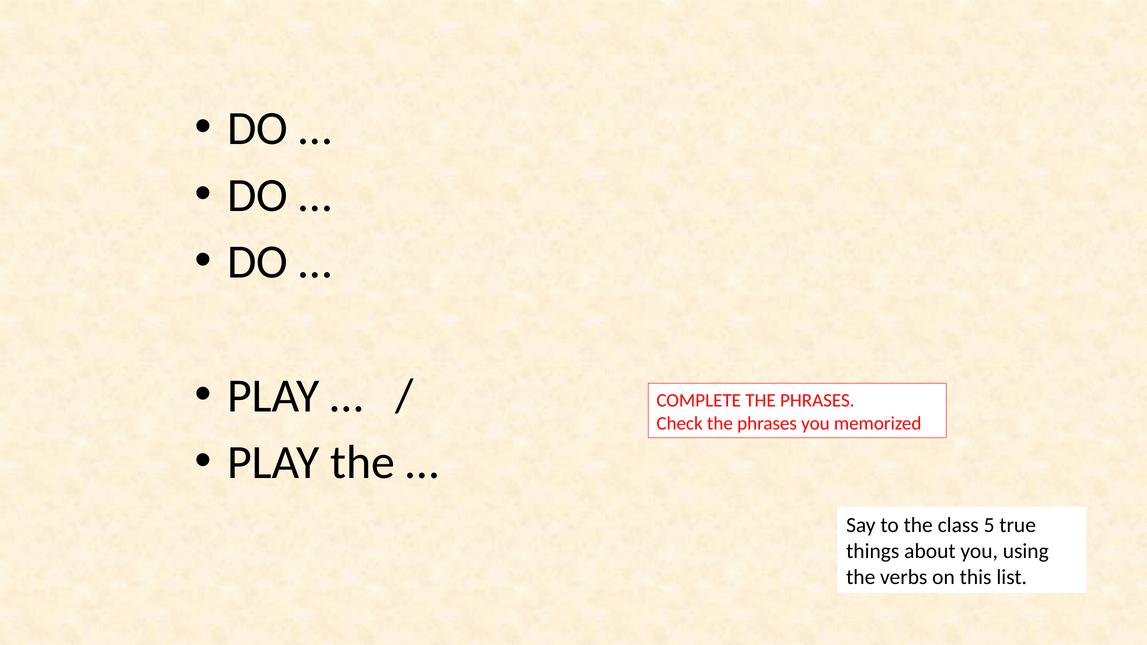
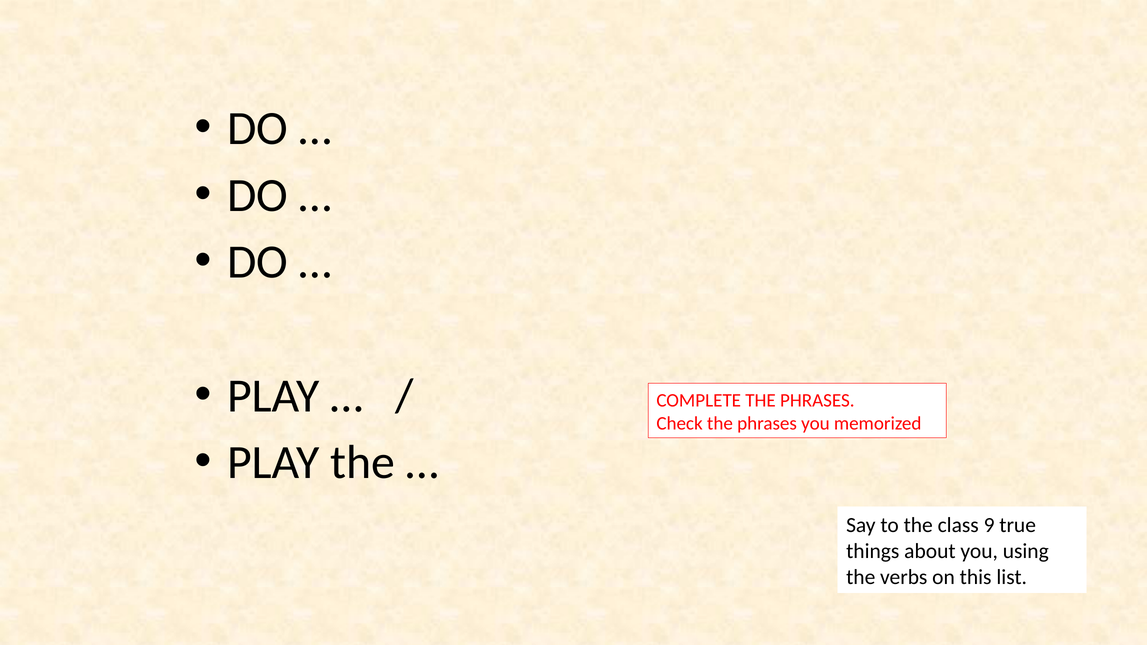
5: 5 -> 9 (989, 525)
